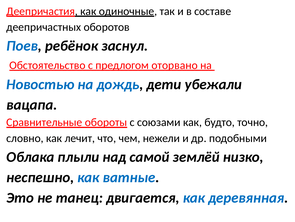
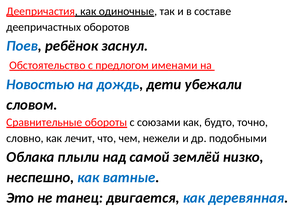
оторвано: оторвано -> именами (175, 65)
вацапа: вацапа -> словом (32, 104)
